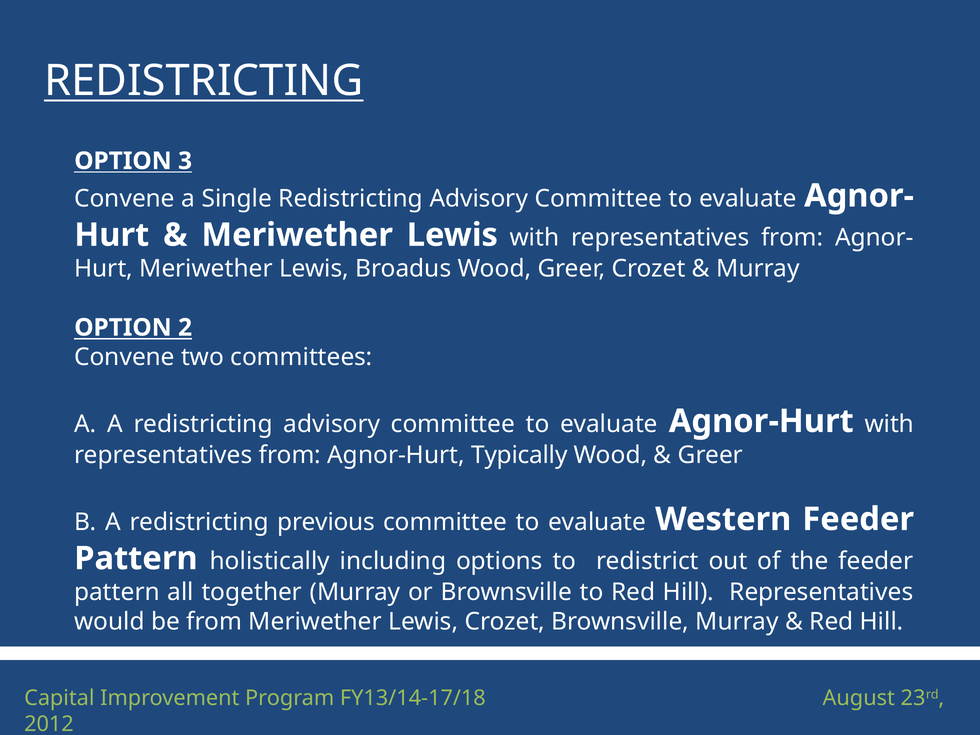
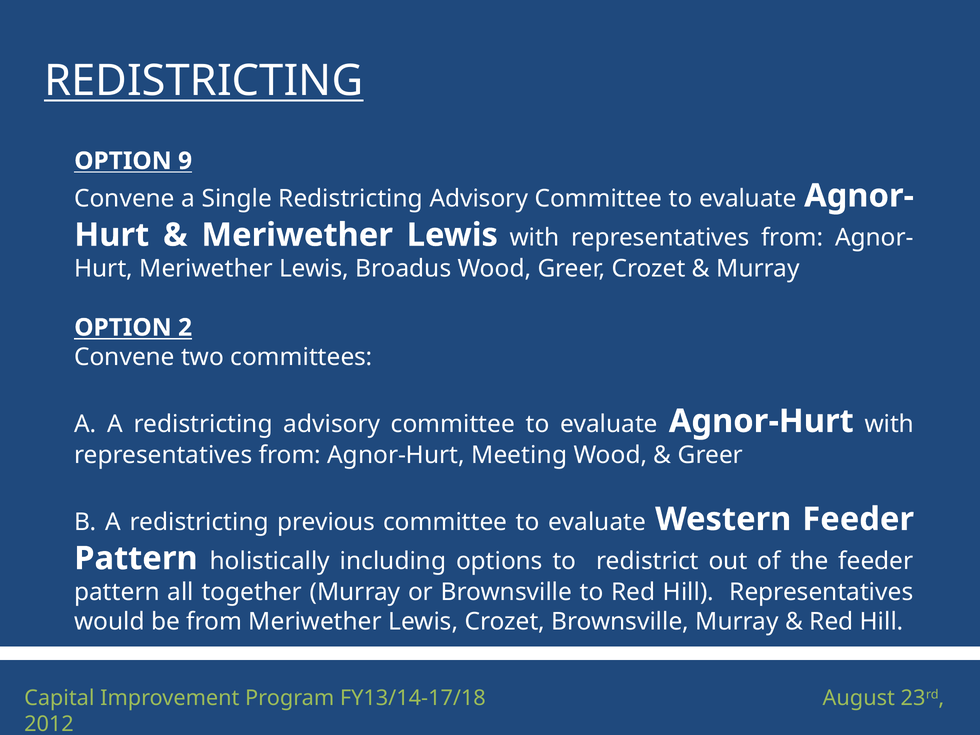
3: 3 -> 9 (185, 161)
Typically: Typically -> Meeting (519, 455)
